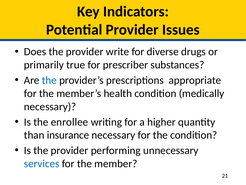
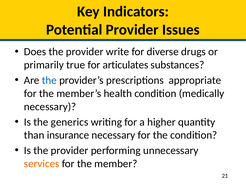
prescriber: prescriber -> articulates (126, 65)
enrollee: enrollee -> generics (70, 122)
services colour: blue -> orange (42, 163)
